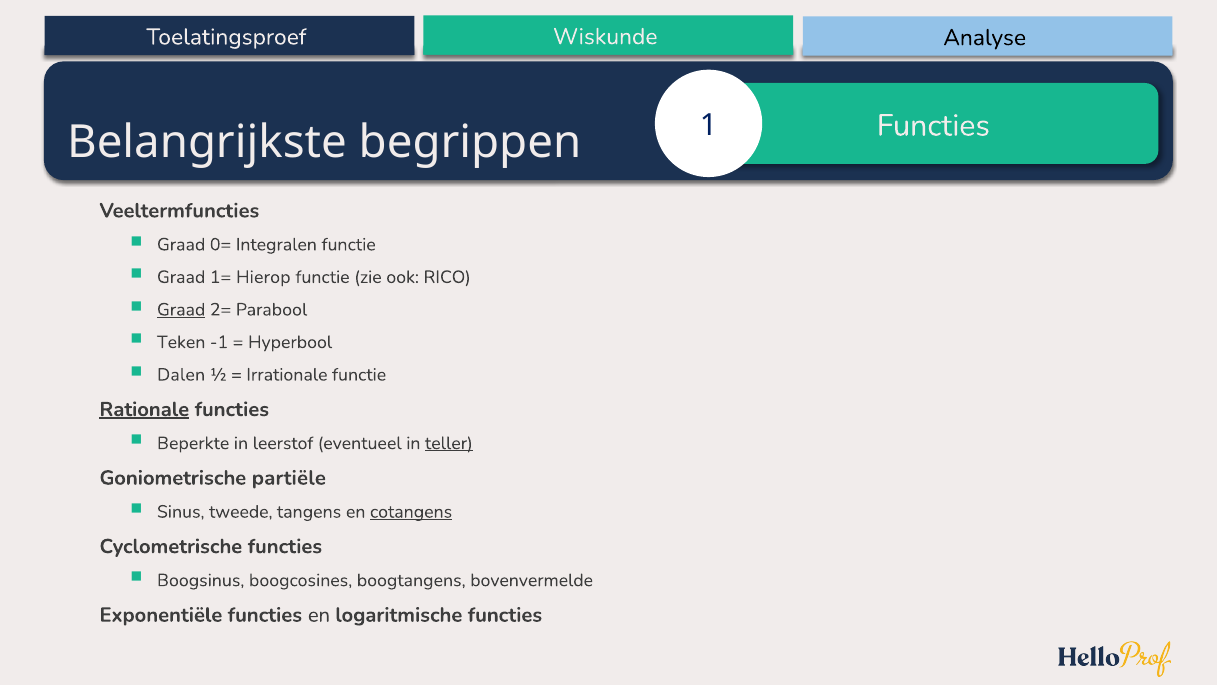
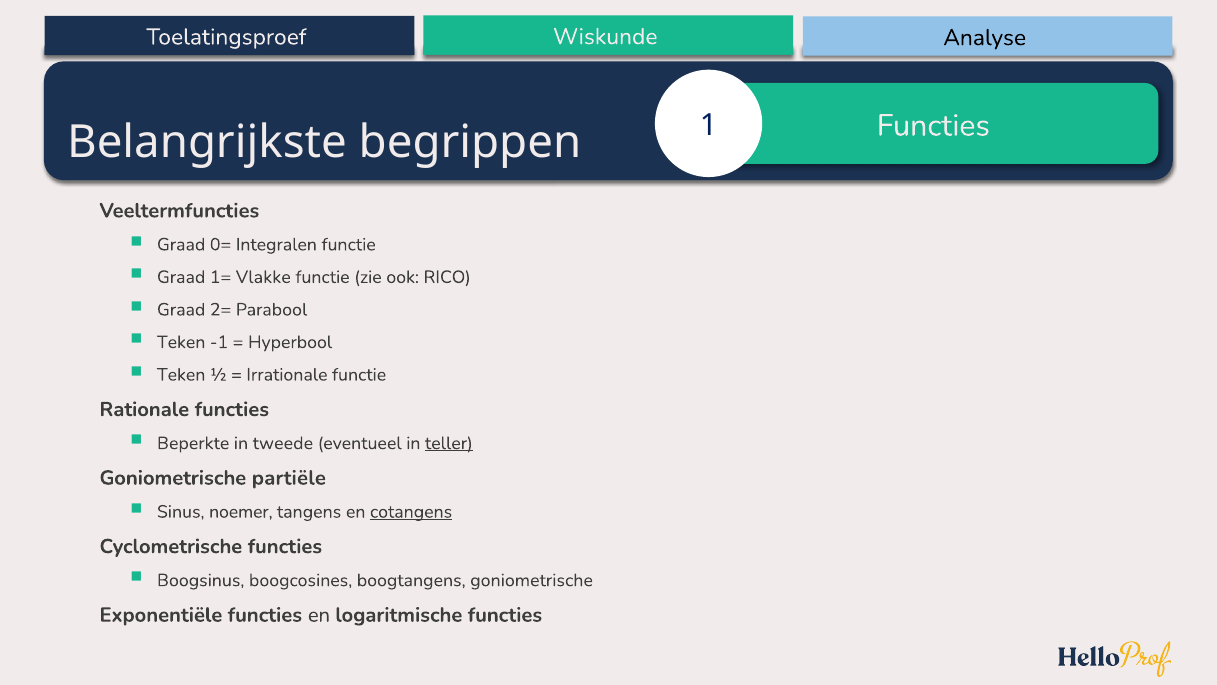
Hierop: Hierop -> Vlakke (263, 277)
Graad underline: present -> none (181, 309)
Dalen: Dalen -> Teken (181, 374)
Rationale underline: present -> none (144, 409)
leerstof: leerstof -> tweede (283, 443)
tweede: tweede -> noemer (241, 511)
boogtangens bovenvermelde: bovenvermelde -> goniometrische (532, 580)
